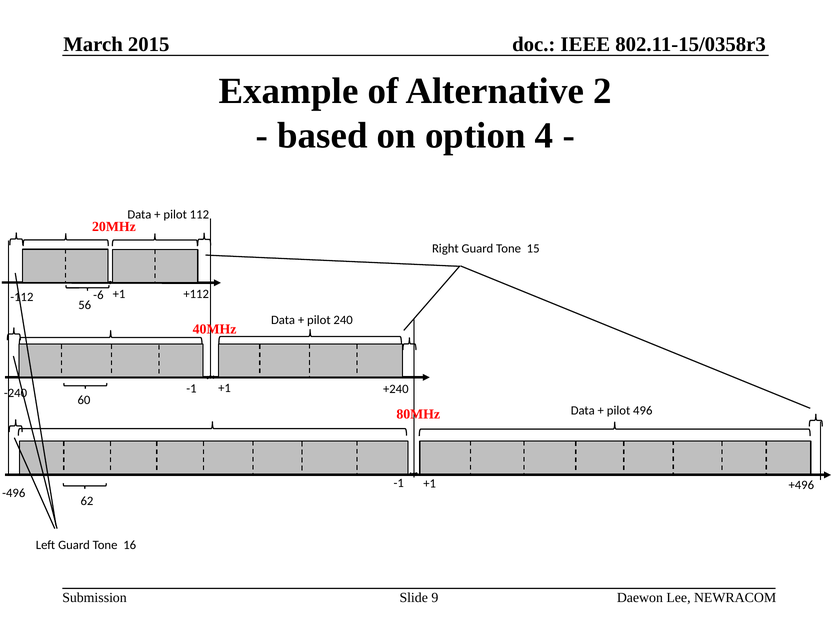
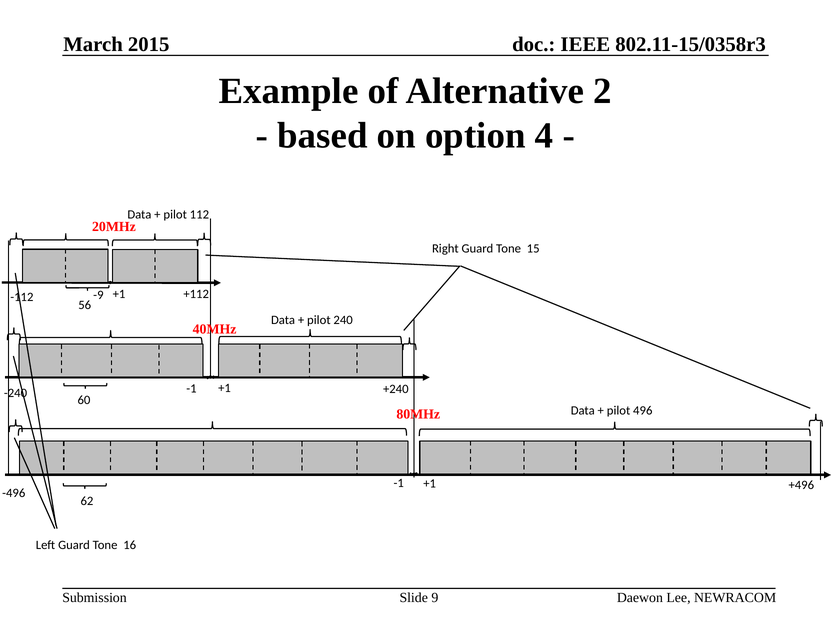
-6: -6 -> -9 (98, 295)
